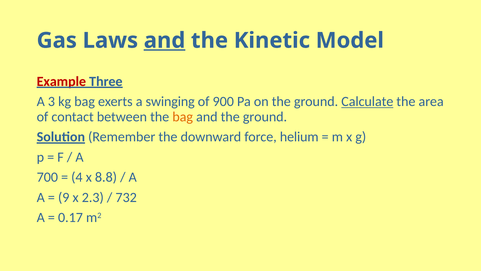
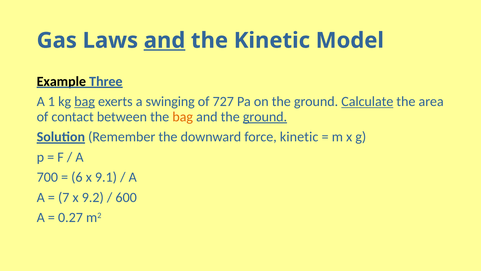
Example colour: red -> black (61, 81)
3: 3 -> 1 (51, 101)
bag underline: none -> present (85, 101)
900: 900 -> 727 (223, 101)
ground underline: none -> present (265, 117)
force helium: helium -> kinetic (299, 137)
4: 4 -> 6 (77, 177)
8.8: 8.8 -> 9.1 (106, 177)
9: 9 -> 7 (64, 197)
2.3: 2.3 -> 9.2 (93, 197)
732: 732 -> 600 (126, 197)
0.17: 0.17 -> 0.27 (70, 217)
